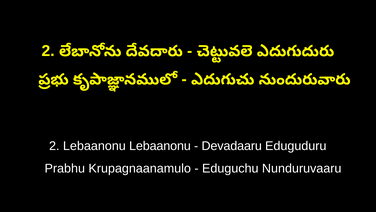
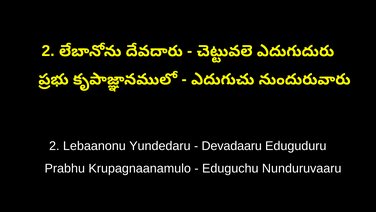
Lebaanonu Lebaanonu: Lebaanonu -> Yundedaru (160, 146)
